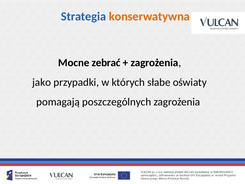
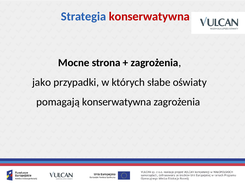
konserwatywna colour: orange -> red (149, 16)
zebrać: zebrać -> strona (106, 63)
pomagają poszczególnych: poszczególnych -> konserwatywna (117, 102)
